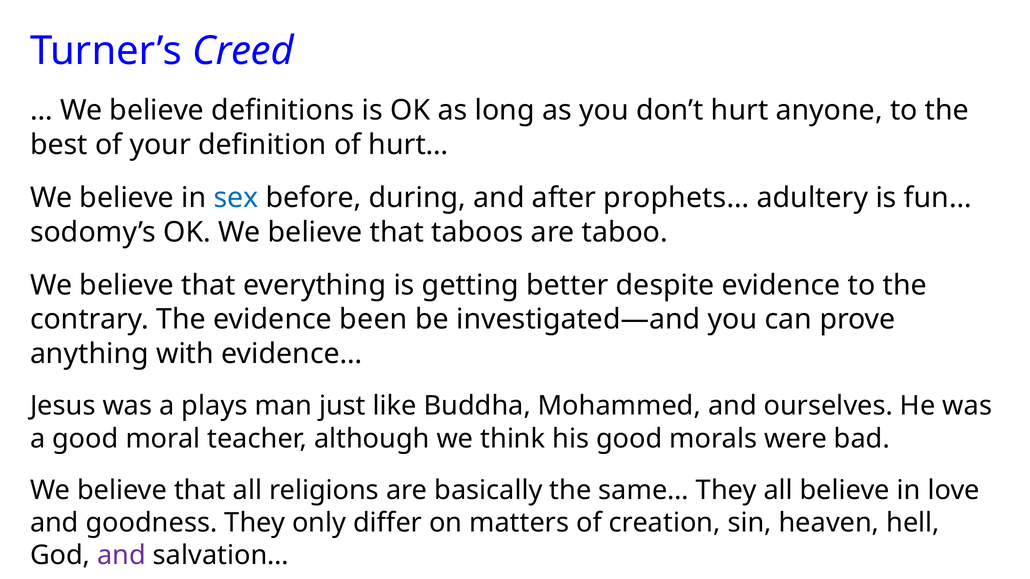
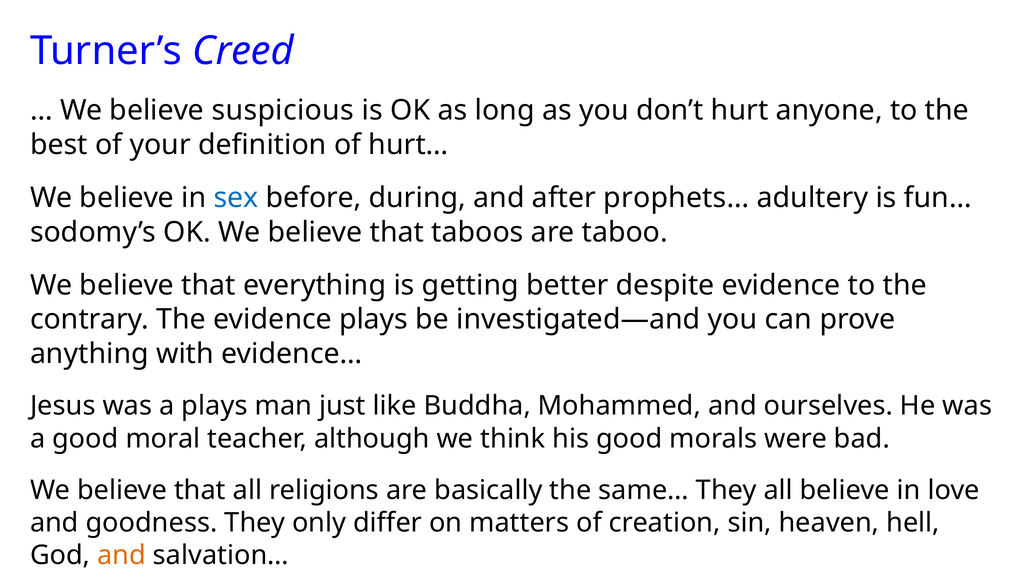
definitions: definitions -> suspicious (283, 110)
evidence been: been -> plays (374, 320)
and colour: purple -> orange (122, 556)
